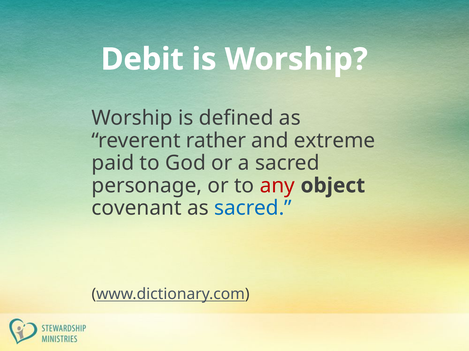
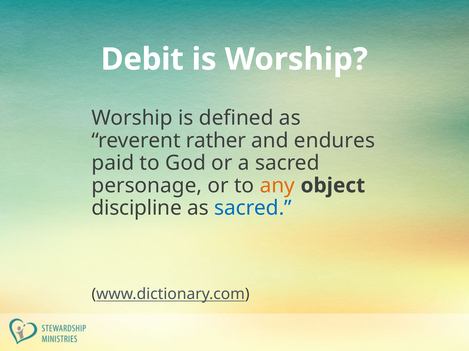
extreme: extreme -> endures (335, 141)
any colour: red -> orange (277, 186)
covenant: covenant -> discipline (137, 208)
